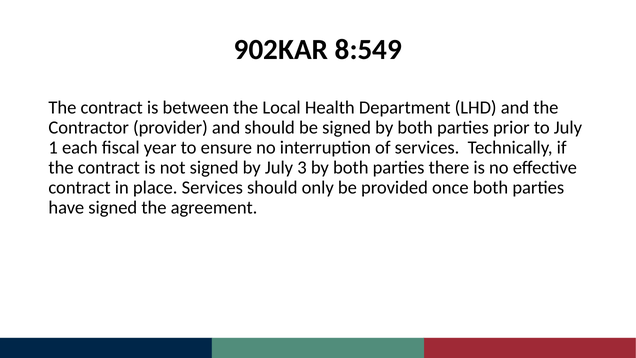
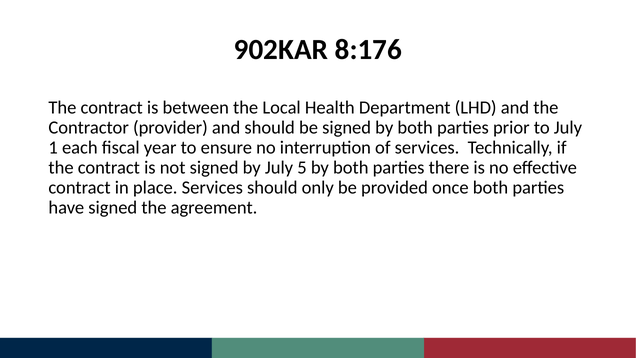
8:549: 8:549 -> 8:176 (368, 50)
3: 3 -> 5 (302, 168)
